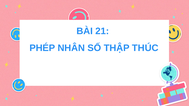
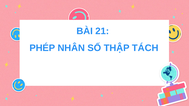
THÚC: THÚC -> TÁCH (145, 48)
